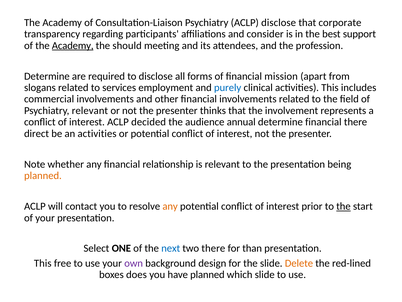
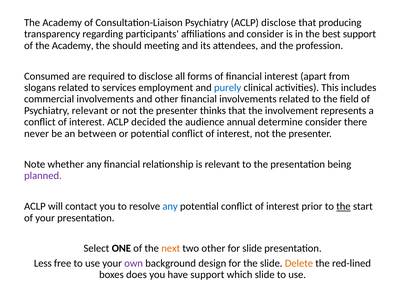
corporate: corporate -> producing (340, 23)
Academy underline: present -> none (73, 45)
Determine: Determine -> Consumed (47, 76)
financial mission: mission -> interest (281, 76)
determine financial: financial -> consider (323, 122)
direct: direct -> never (37, 133)
an activities: activities -> between (97, 133)
planned colour: orange -> purple (43, 175)
any colour: orange -> blue (170, 206)
next colour: blue -> orange (171, 248)
two there: there -> other (213, 248)
for than: than -> slide (252, 248)
This: This -> Less (43, 263)
have planned: planned -> support (207, 274)
